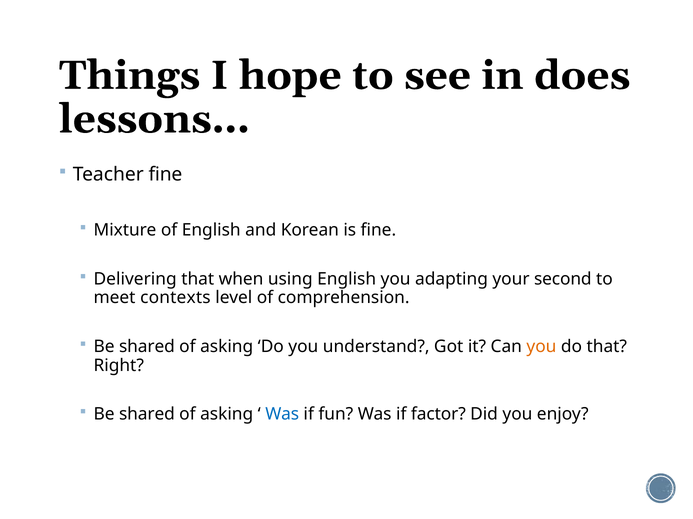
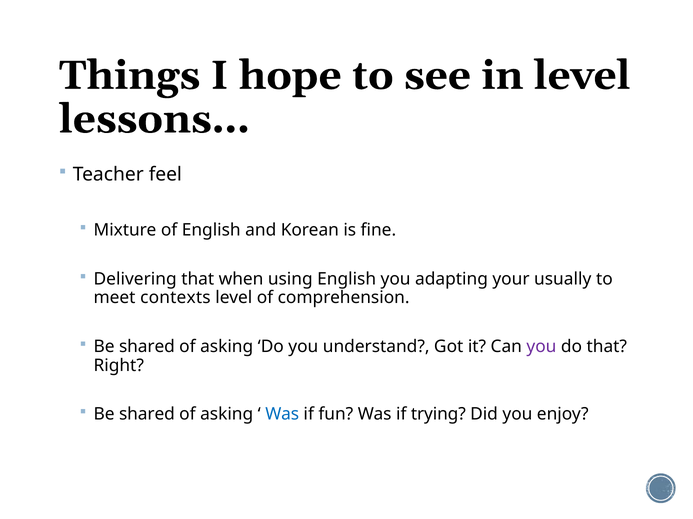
in does: does -> level (582, 76)
Teacher fine: fine -> feel (165, 175)
second: second -> usually (563, 279)
you colour: orange -> purple (541, 347)
factor: factor -> trying (438, 415)
